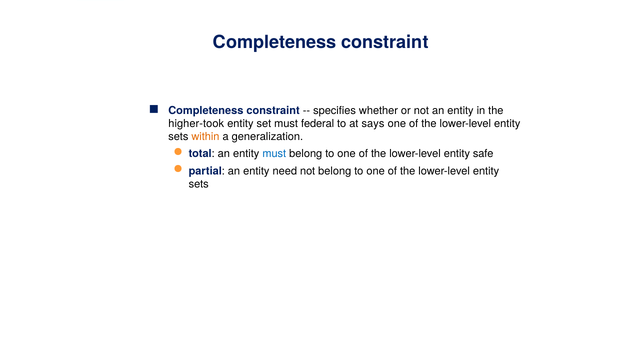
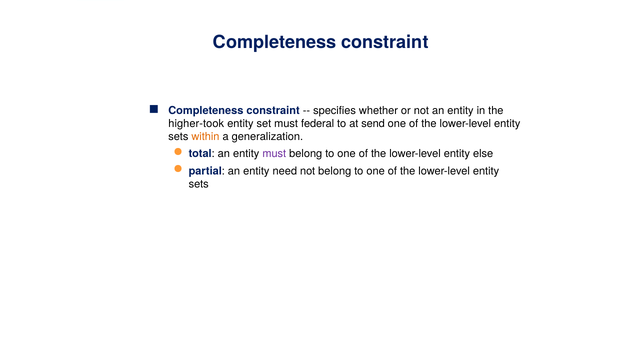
says: says -> send (373, 124)
must colour: blue -> purple (274, 154)
safe: safe -> else (483, 154)
